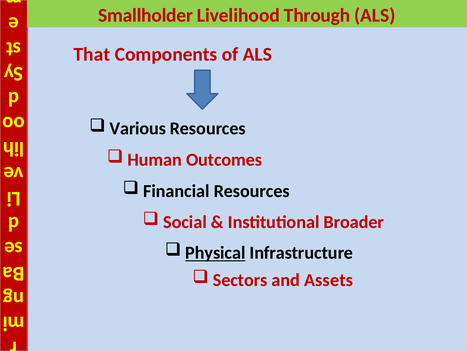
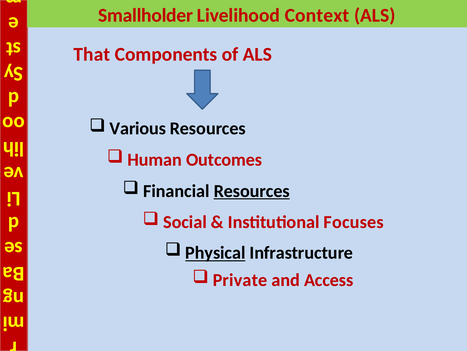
Through: Through -> Context (317, 15)
Resources underline: none -> present (252, 191)
Broader: Broader -> Focuses (354, 222)
Sectors: Sectors -> Private (240, 280)
Assets: Assets -> Access (329, 280)
